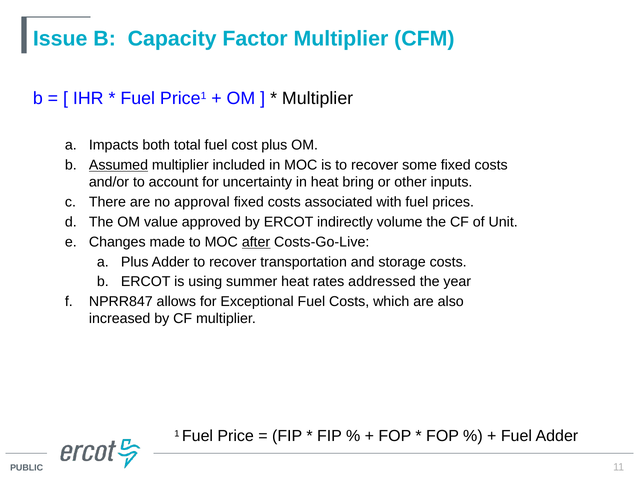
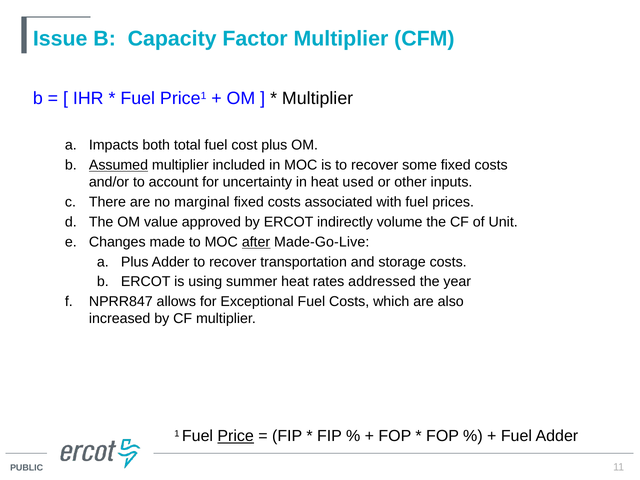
bring: bring -> used (358, 182)
approval: approval -> marginal (202, 202)
Costs-Go-Live: Costs-Go-Live -> Made-Go-Live (322, 242)
Price underline: none -> present (236, 436)
